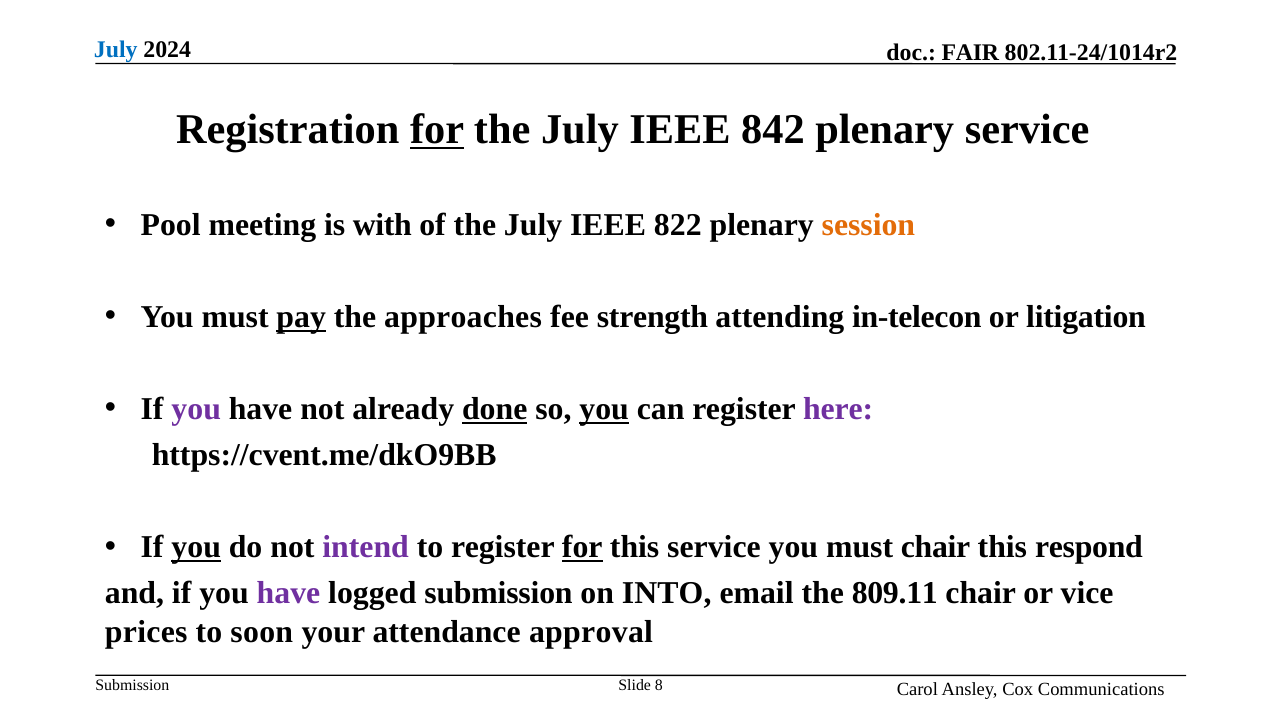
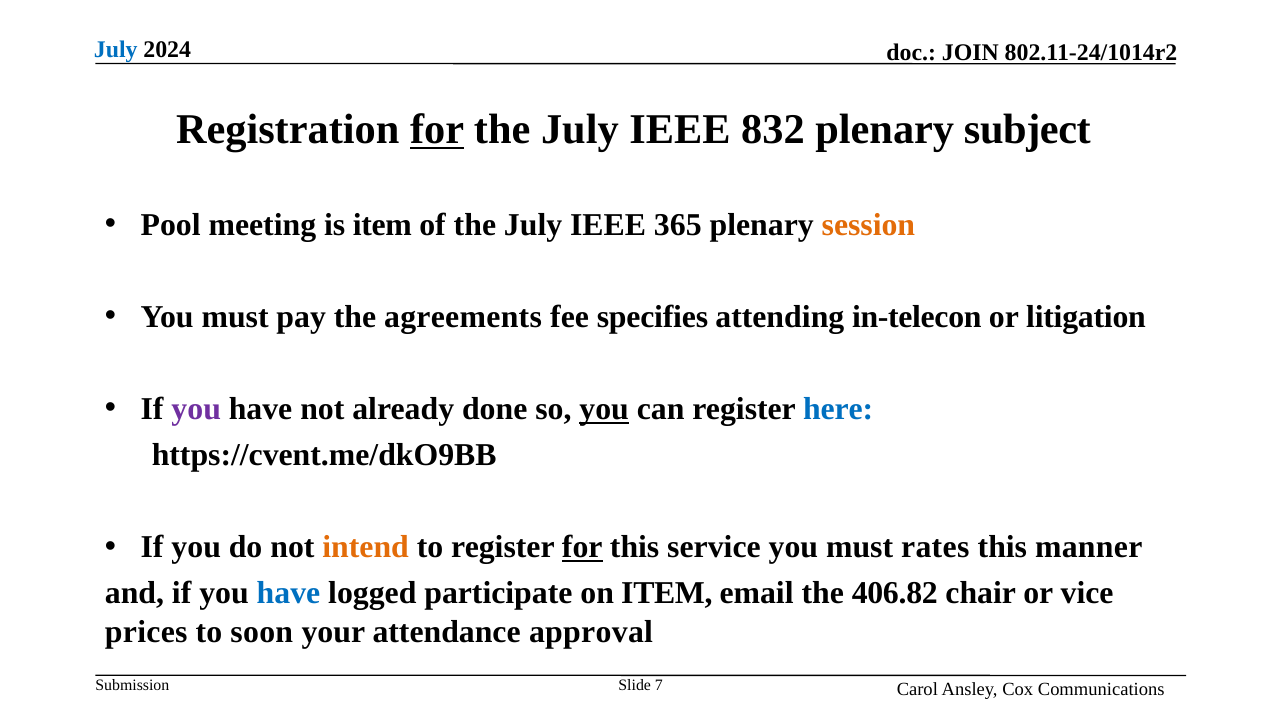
FAIR: FAIR -> JOIN (970, 53)
842: 842 -> 832 (773, 130)
plenary service: service -> subject (1027, 130)
is with: with -> item (382, 225)
822: 822 -> 365 (678, 225)
pay underline: present -> none (301, 317)
approaches: approaches -> agreements (463, 317)
strength: strength -> specifies (652, 317)
done underline: present -> none (495, 409)
here colour: purple -> blue (838, 409)
you underline: present -> none (196, 547)
intend colour: purple -> orange (366, 547)
must chair: chair -> rates (935, 547)
respond: respond -> manner (1089, 547)
have colour: purple -> blue (288, 593)
logged submission: submission -> participate (498, 593)
on INTO: INTO -> ITEM (667, 593)
809.11: 809.11 -> 406.82 (895, 593)
8: 8 -> 7 (659, 686)
